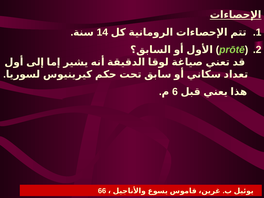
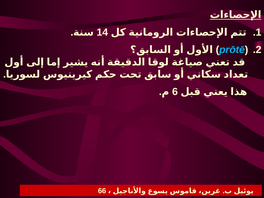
prōtē colour: light green -> light blue (232, 50)
